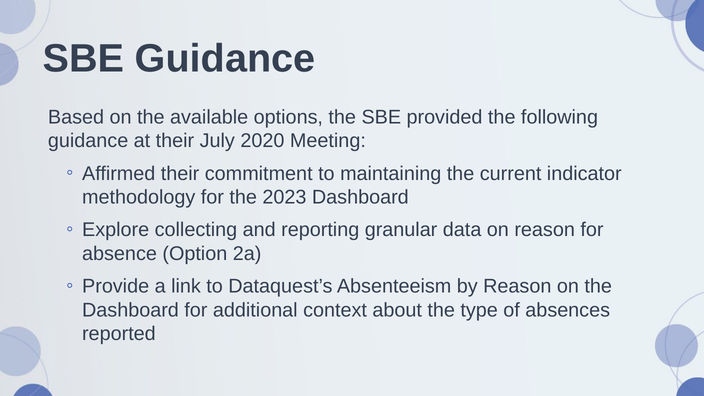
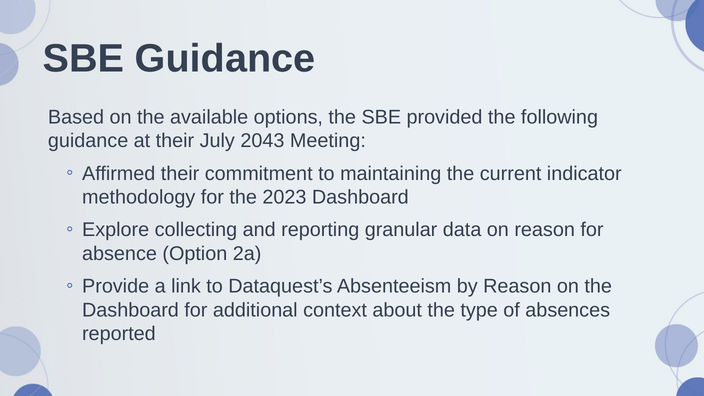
2020: 2020 -> 2043 (262, 141)
